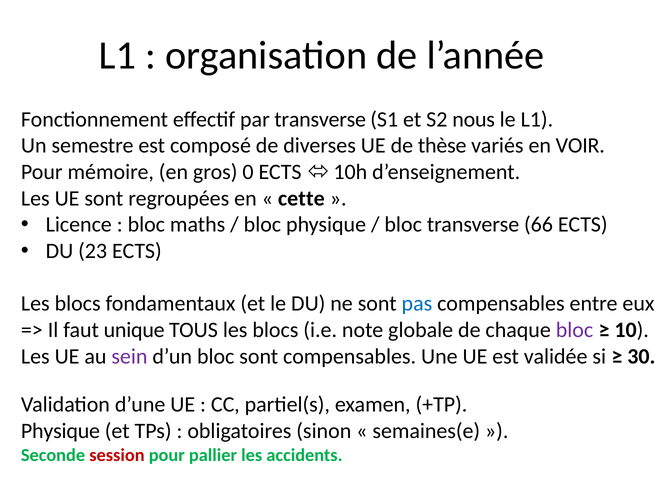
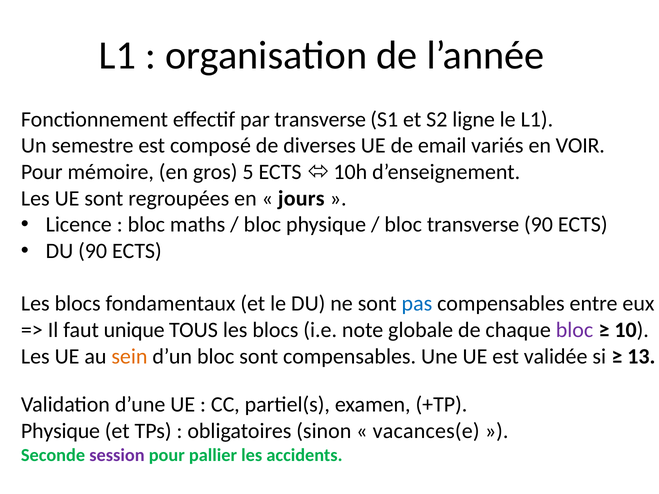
nous: nous -> ligne (474, 119)
thèse: thèse -> email (442, 146)
0: 0 -> 5 (248, 172)
cette: cette -> jours (301, 198)
transverse 66: 66 -> 90 (539, 225)
DU 23: 23 -> 90 (93, 251)
sein colour: purple -> orange (129, 357)
30: 30 -> 13 (641, 357)
semaines(e: semaines(e -> vacances(e (426, 431)
session colour: red -> purple (117, 455)
